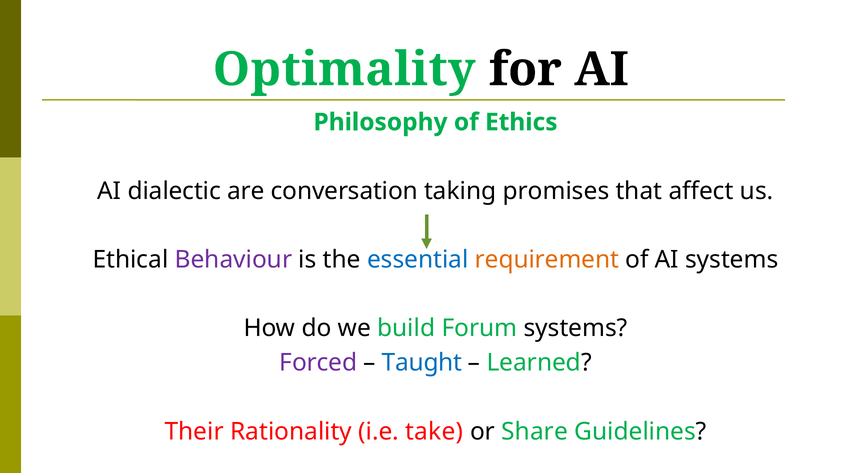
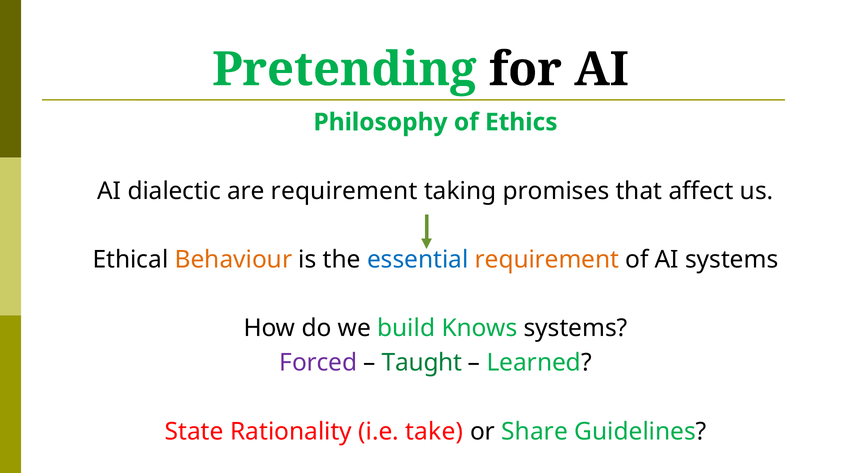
Optimality: Optimality -> Pretending (344, 70)
are conversation: conversation -> requirement (344, 191)
Behaviour colour: purple -> orange (233, 260)
Forum: Forum -> Knows (479, 328)
Taught colour: blue -> green (422, 363)
Their: Their -> State (194, 432)
